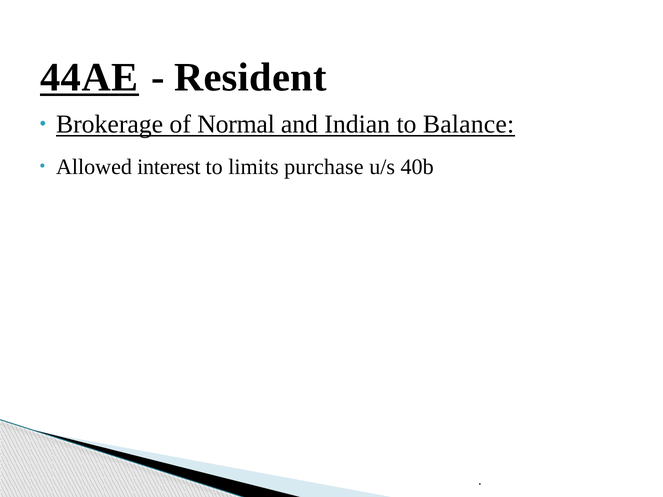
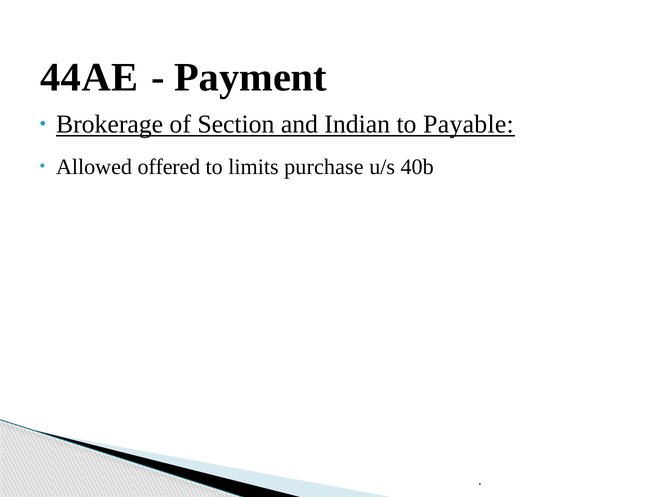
44AE underline: present -> none (89, 77)
Resident: Resident -> Payment (251, 77)
Normal: Normal -> Section (236, 125)
Balance: Balance -> Payable (468, 125)
interest: interest -> offered (169, 167)
